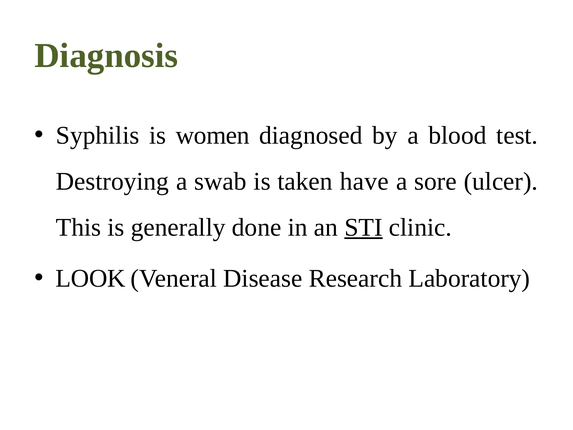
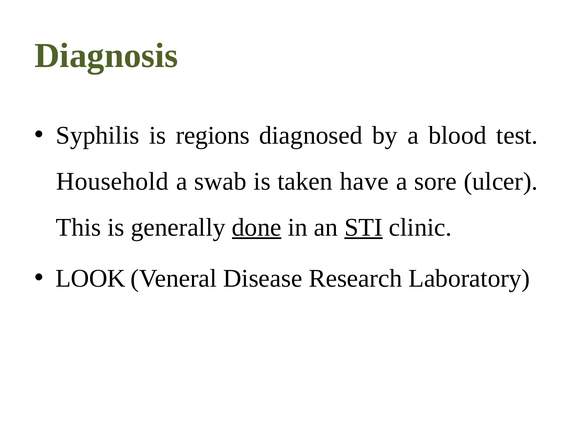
women: women -> regions (213, 135)
Destroying: Destroying -> Household (112, 181)
done underline: none -> present (257, 227)
